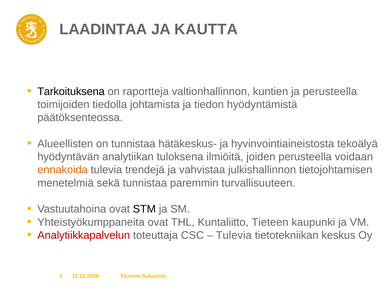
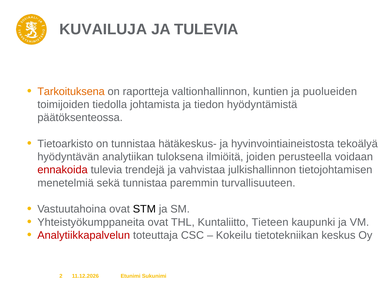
LAADINTAA: LAADINTAA -> KUVAILUJA (103, 29)
JA KAUTTA: KAUTTA -> TULEVIA (206, 29)
Tarkoituksena colour: black -> orange (71, 91)
ja perusteella: perusteella -> puolueiden (330, 91)
Alueellisten: Alueellisten -> Tietoarkisto (65, 144)
ennakoida colour: orange -> red (63, 170)
Tulevia: Tulevia -> Kokeilu (234, 235)
